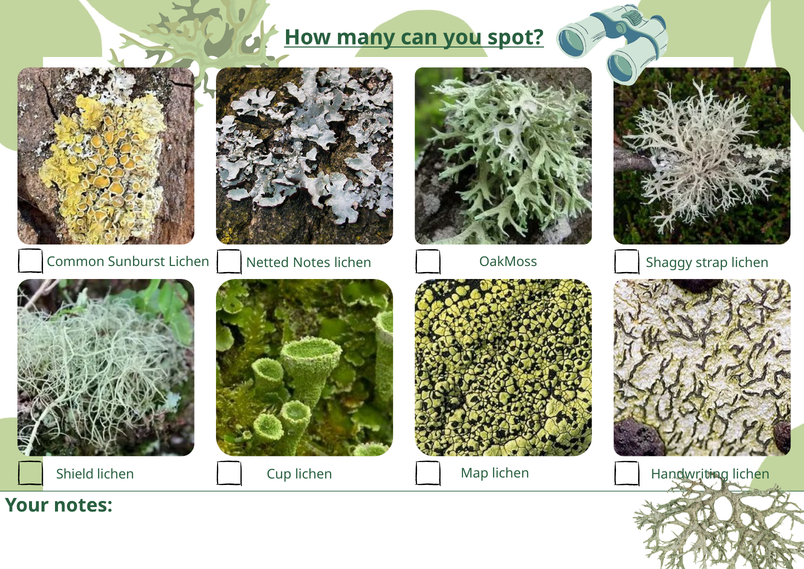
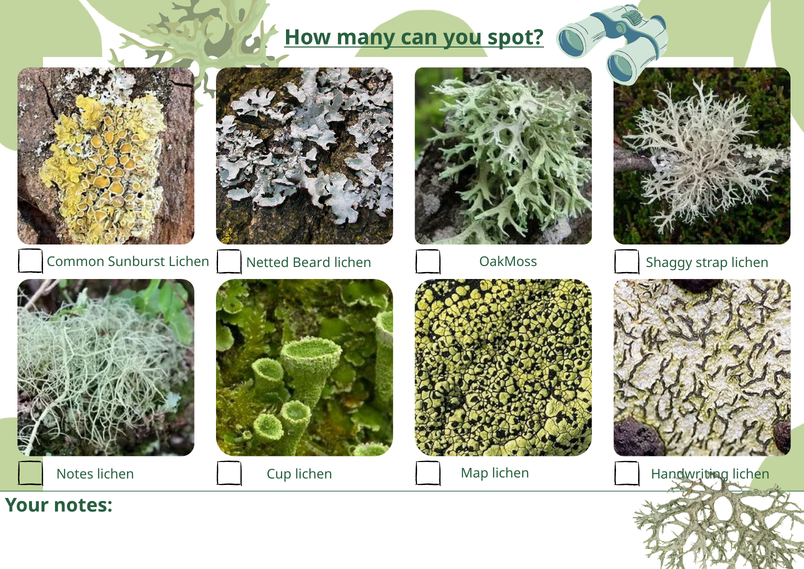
Netted Notes: Notes -> Beard (312, 263)
Shield: Shield -> Notes (75, 474)
